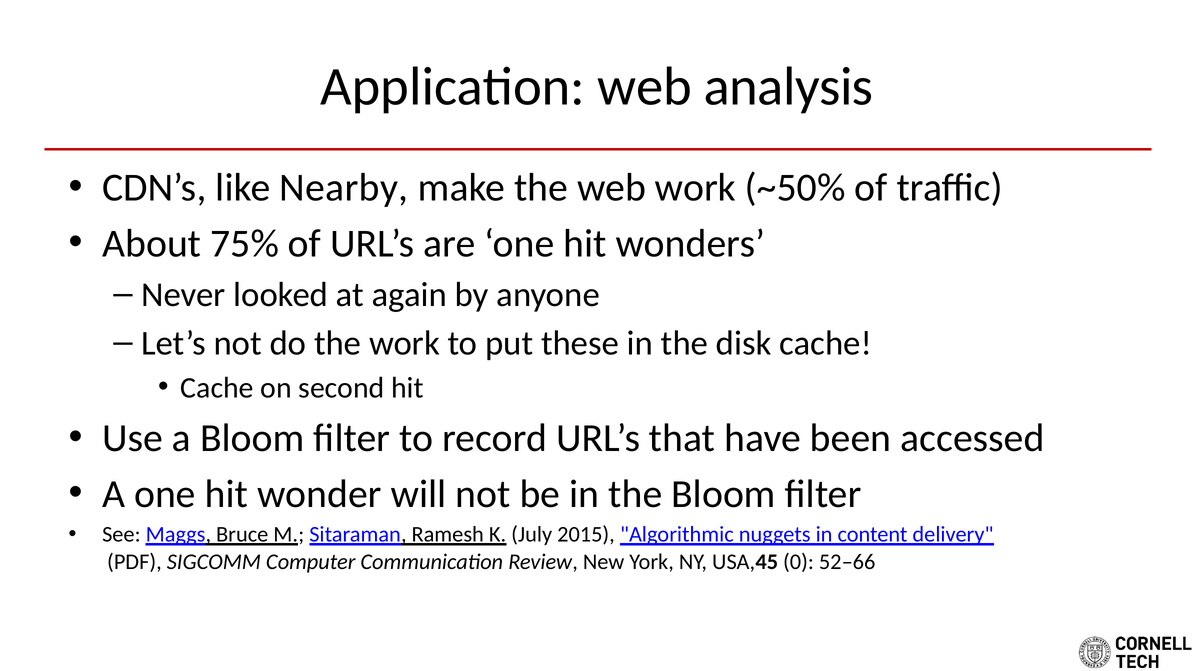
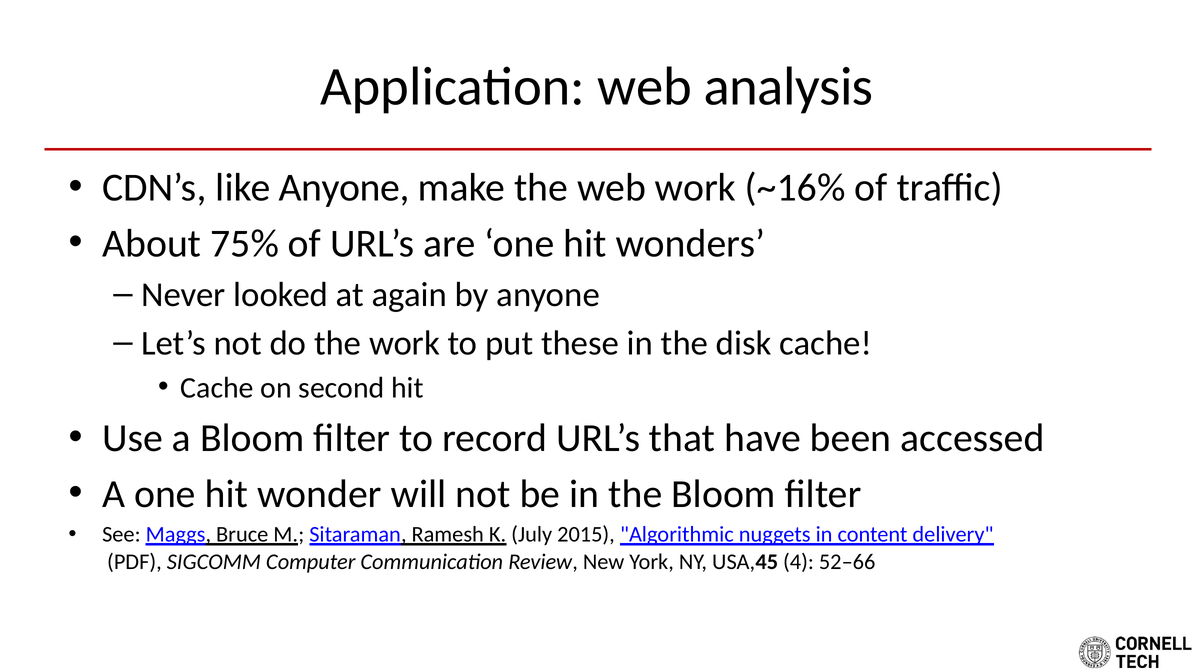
like Nearby: Nearby -> Anyone (344, 188)
~50%: ~50% -> ~16% (795, 188)
0: 0 -> 4 (798, 562)
